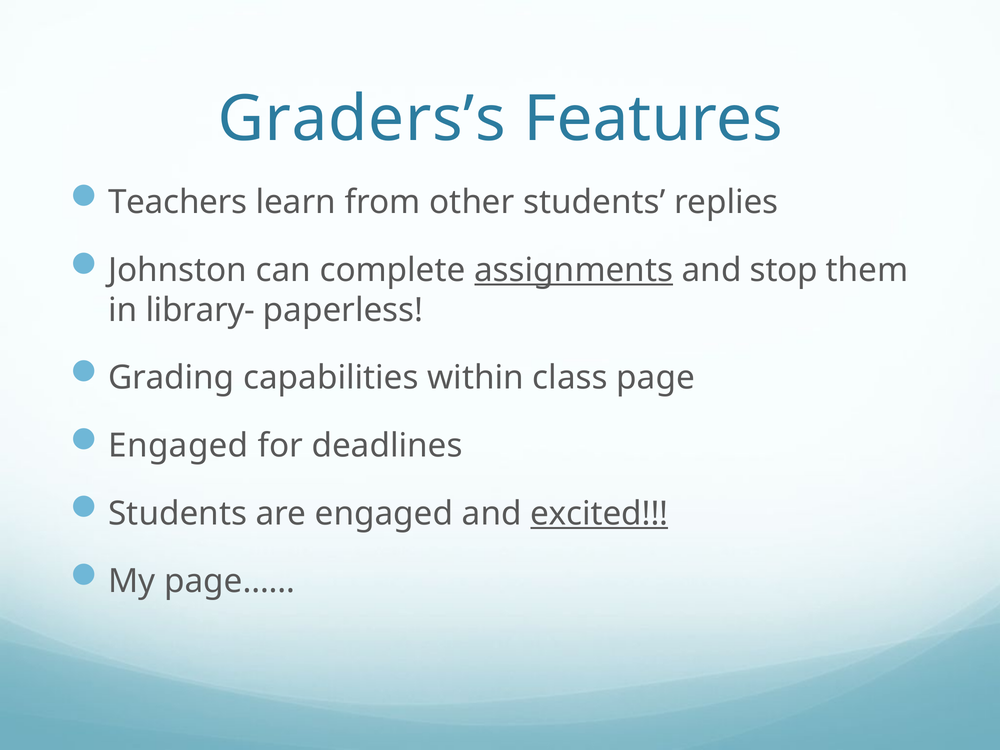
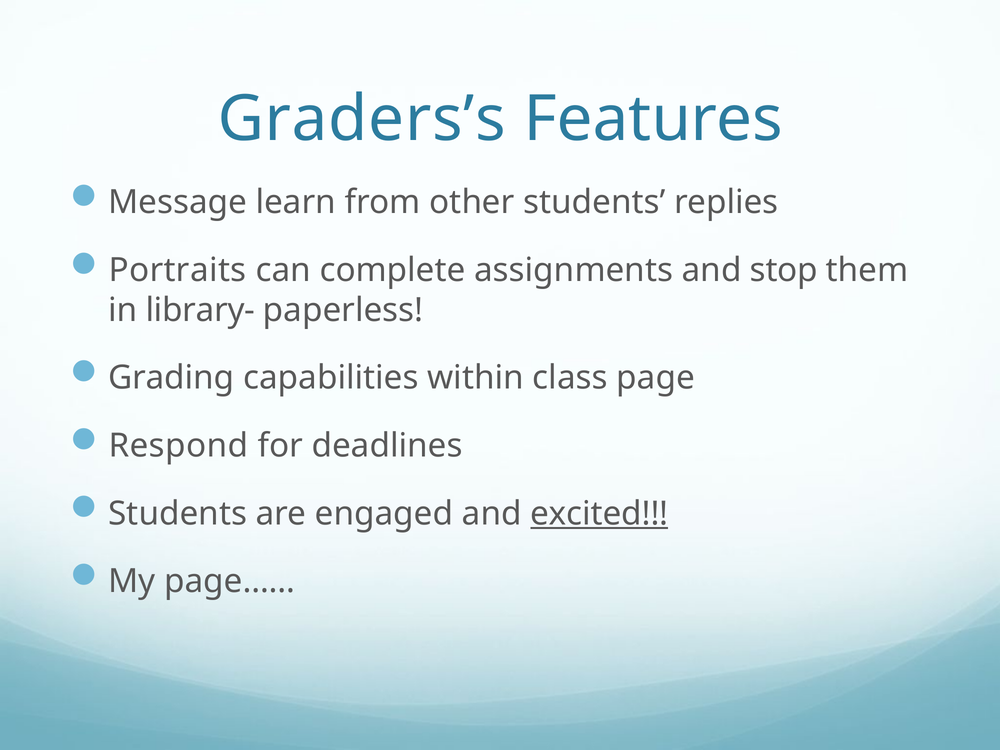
Teachers: Teachers -> Message (178, 202)
Johnston: Johnston -> Portraits (177, 270)
assignments underline: present -> none (574, 270)
Engaged: Engaged -> Respond (178, 446)
